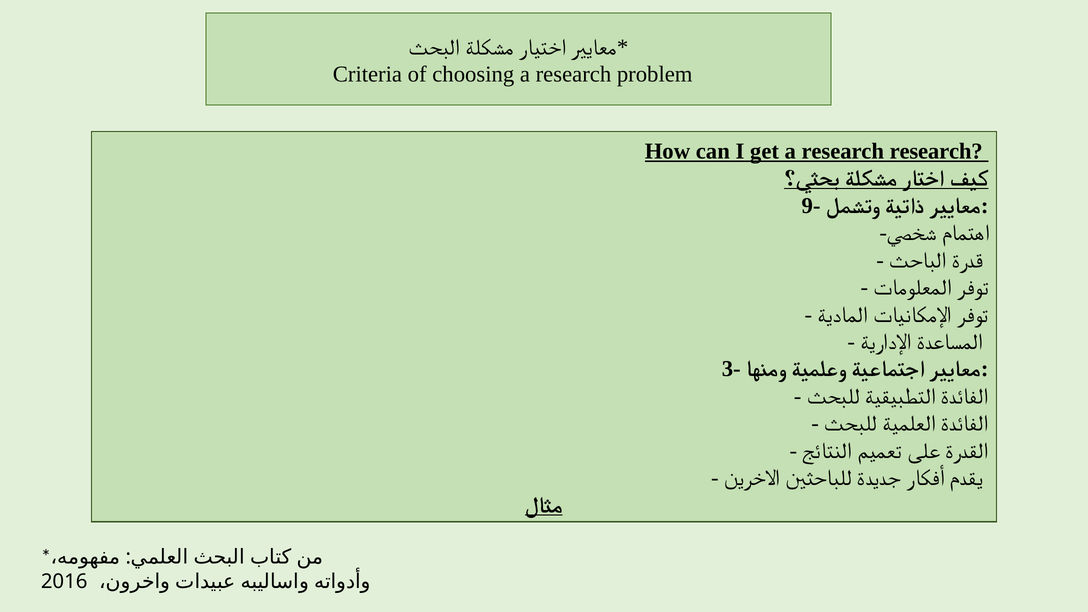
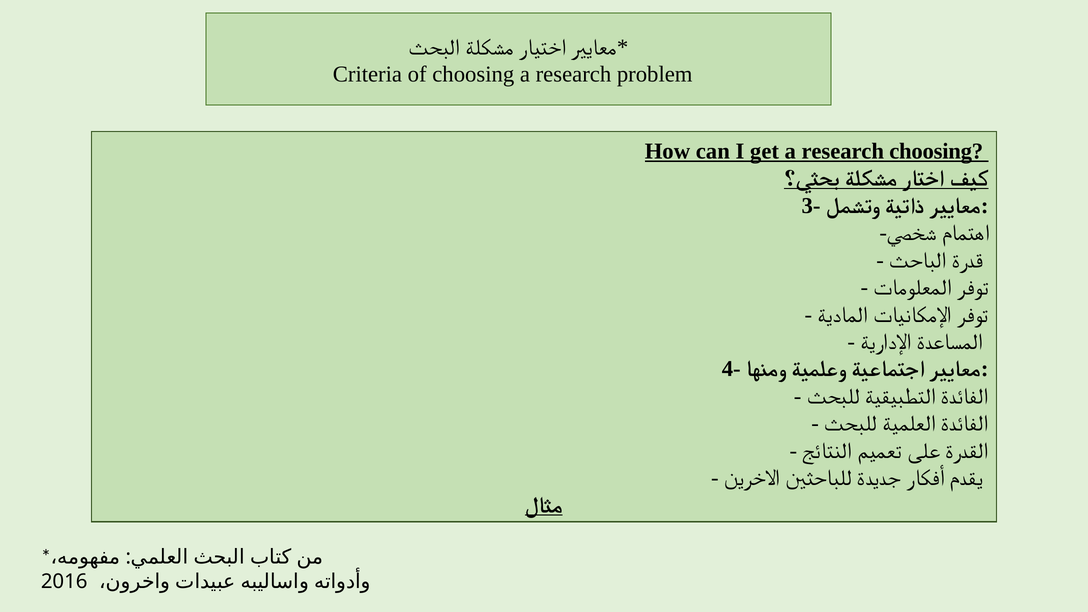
research research: research -> choosing (936, 151)
9-: 9- -> 3- (811, 206)
3-: 3- -> 4- (731, 369)
